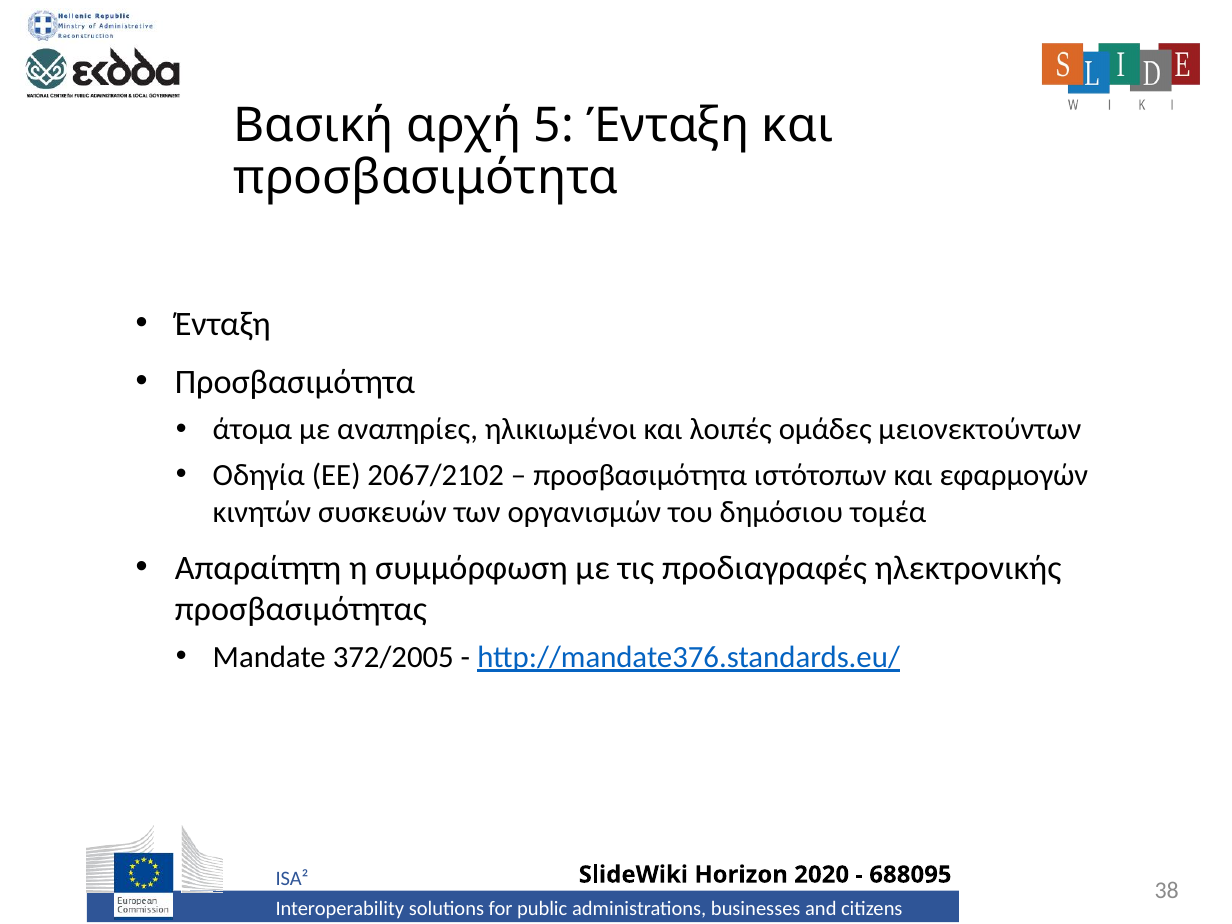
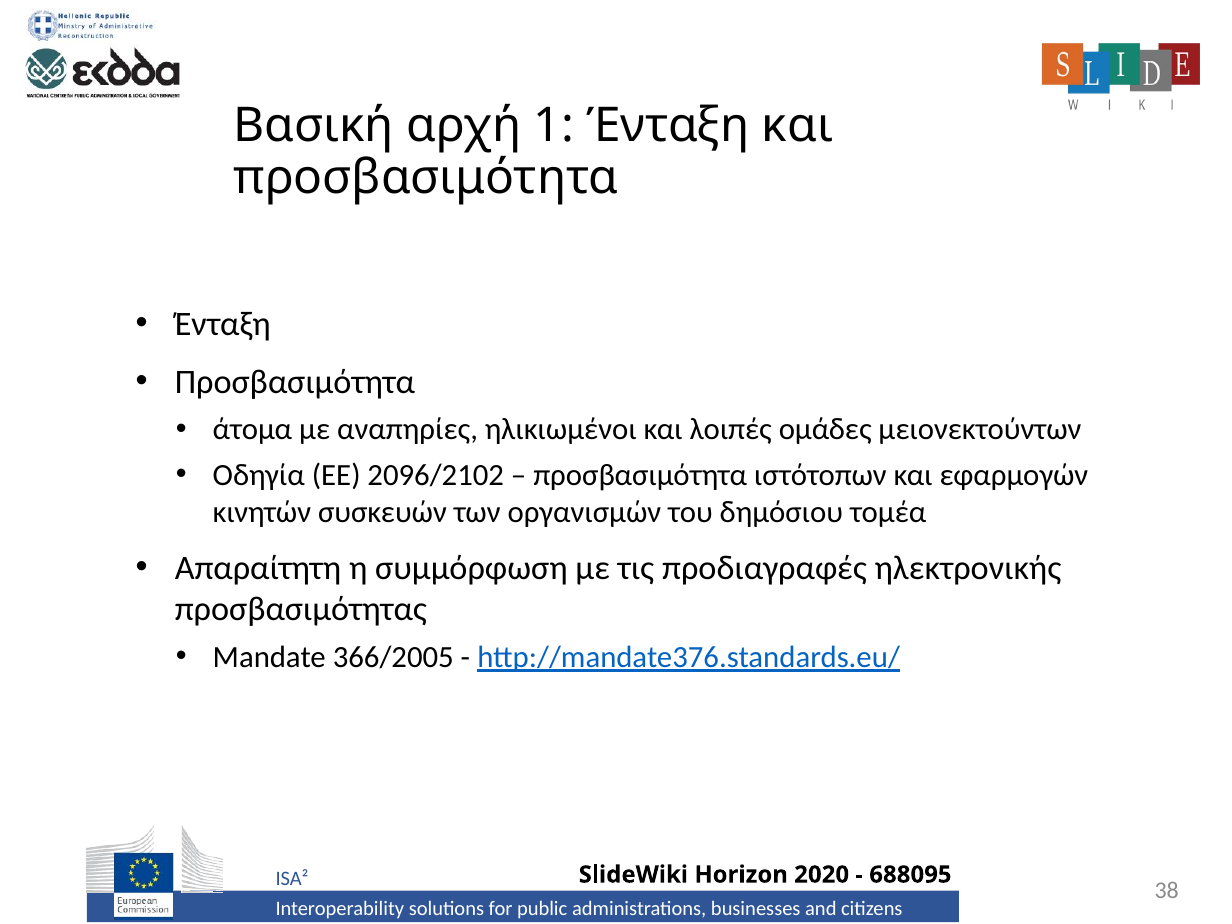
5: 5 -> 1 (554, 126)
2067/2102: 2067/2102 -> 2096/2102 (436, 475)
372/2005: 372/2005 -> 366/2005 (393, 657)
